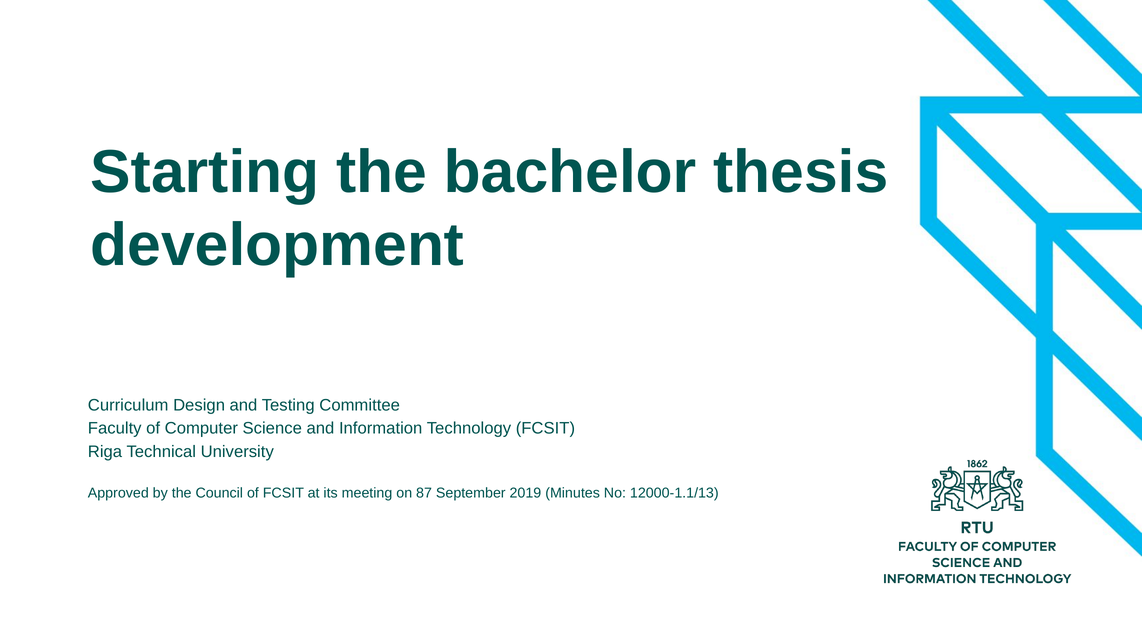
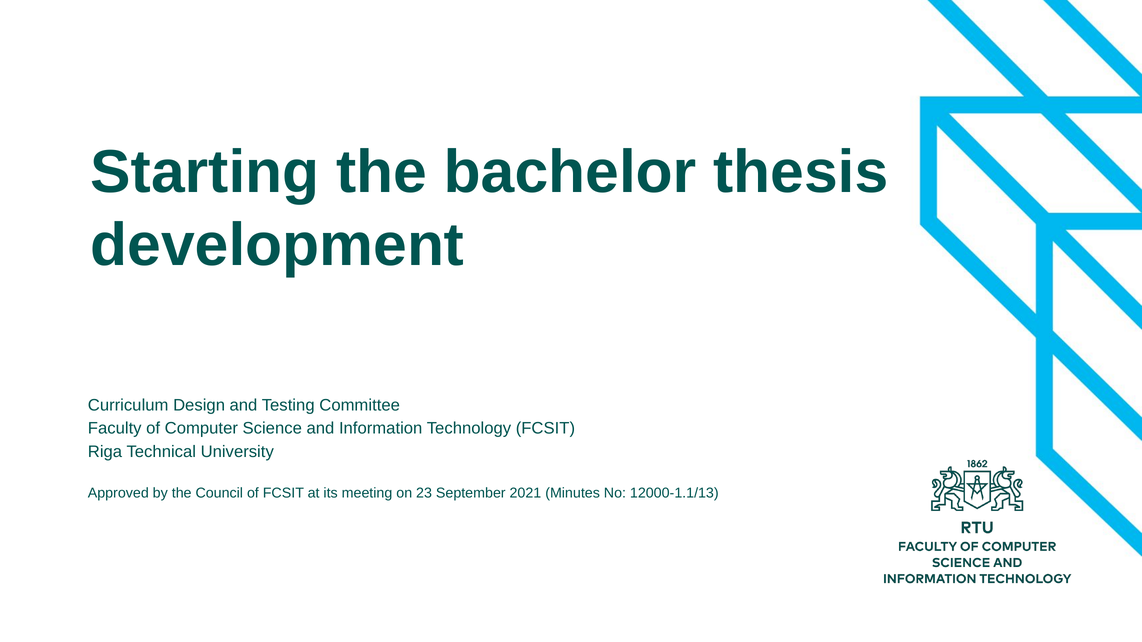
87: 87 -> 23 (424, 493)
2019: 2019 -> 2021 (525, 493)
